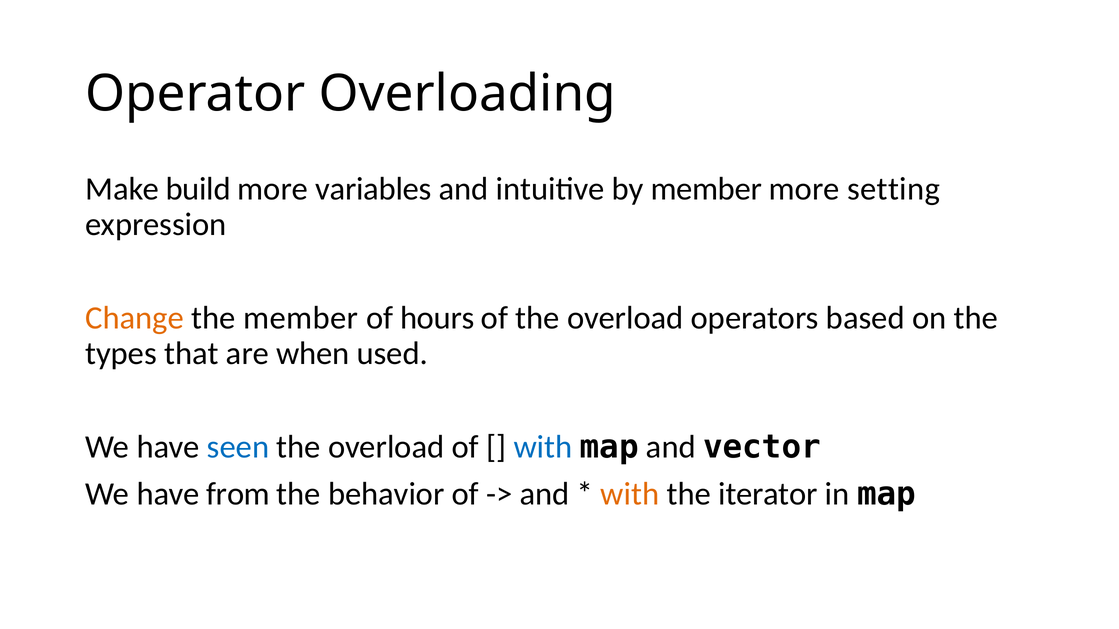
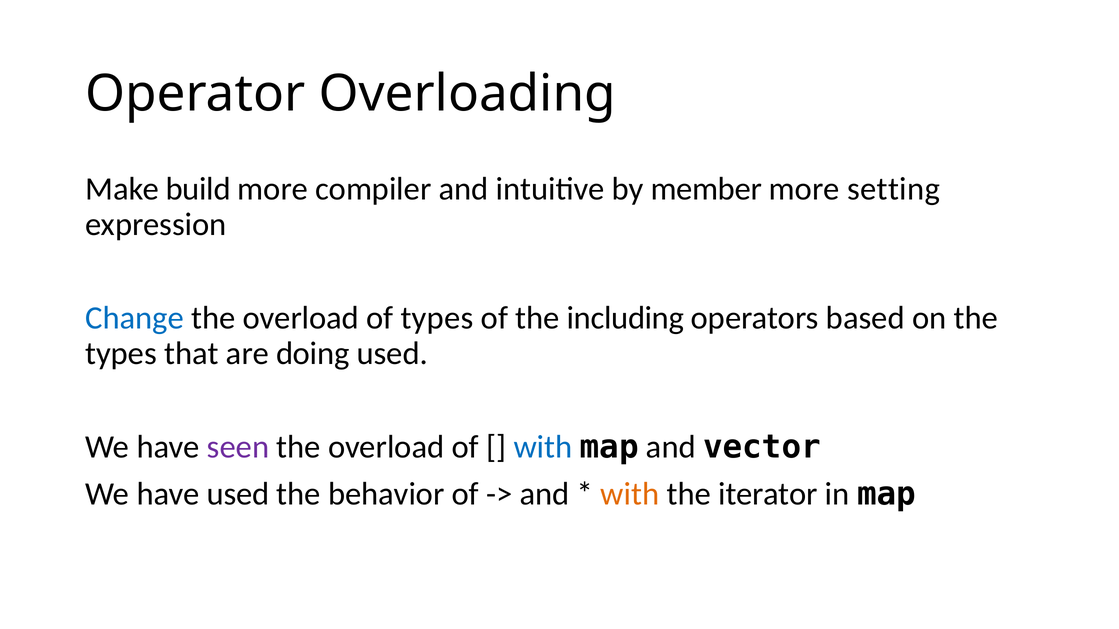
variables: variables -> compiler (373, 189)
Change colour: orange -> blue (135, 318)
member: member -> overload (301, 318)
of hours: hours -> types (437, 318)
of the overload: overload -> including (625, 318)
when: when -> doing (313, 354)
seen colour: blue -> purple (238, 447)
have from: from -> used (238, 494)
